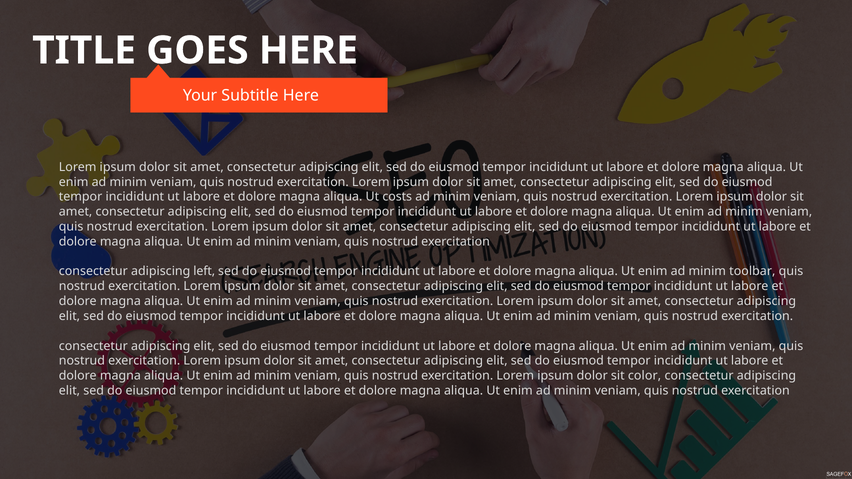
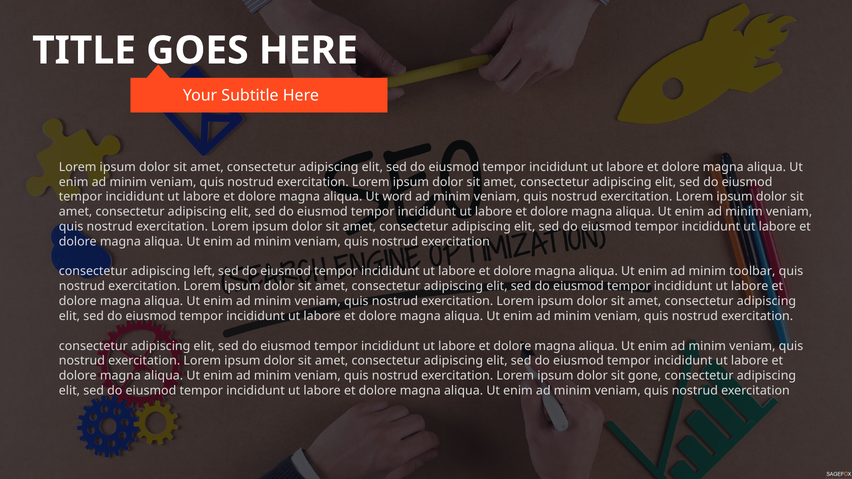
costs: costs -> word (397, 197)
color: color -> gone (645, 376)
